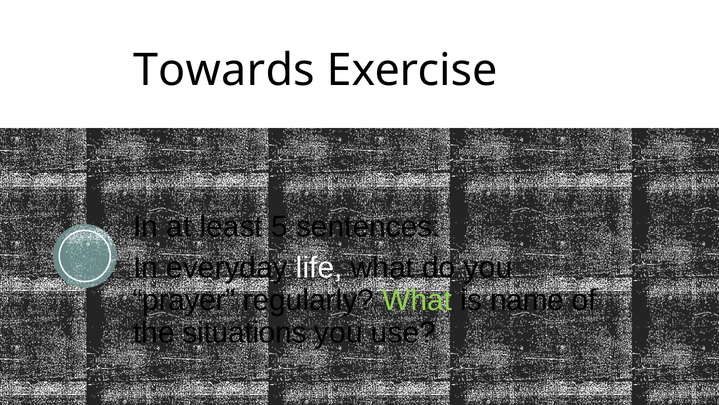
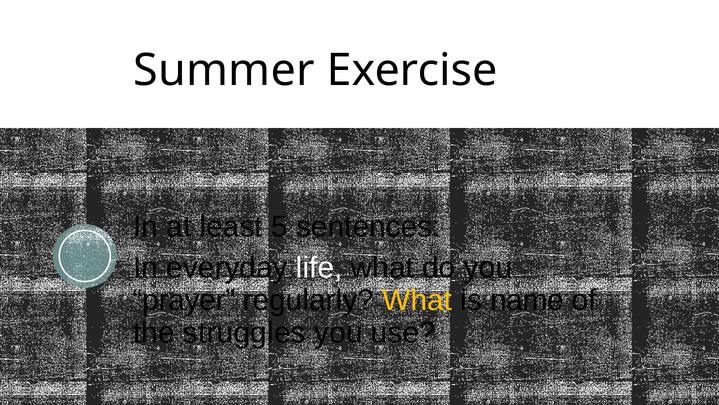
Towards: Towards -> Summer (224, 70)
What colour: light green -> yellow (417, 300)
situations: situations -> struggles (244, 332)
